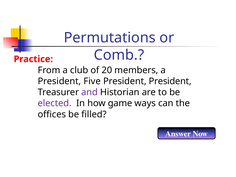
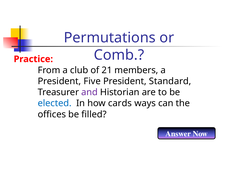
20: 20 -> 21 (107, 70)
President President: President -> Standard (170, 81)
elected colour: purple -> blue (55, 103)
game: game -> cards (120, 103)
